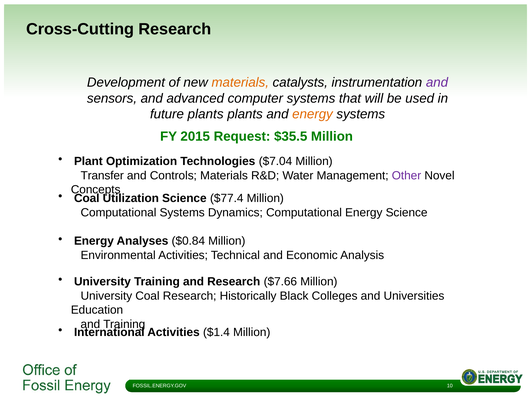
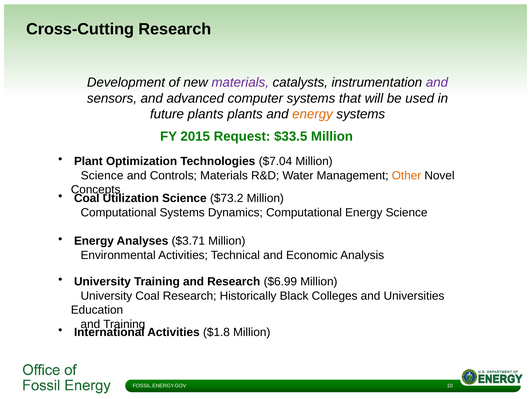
materials colour: orange -> purple (240, 82)
$35.5: $35.5 -> $33.5 (291, 136)
Transfer: Transfer -> Science (102, 175)
Other colour: purple -> orange (406, 175)
$77.4: $77.4 -> $73.2 (227, 198)
$0.84: $0.84 -> $3.71 (188, 241)
$7.66: $7.66 -> $6.99 (280, 281)
$1.4: $1.4 -> $1.8 (216, 332)
